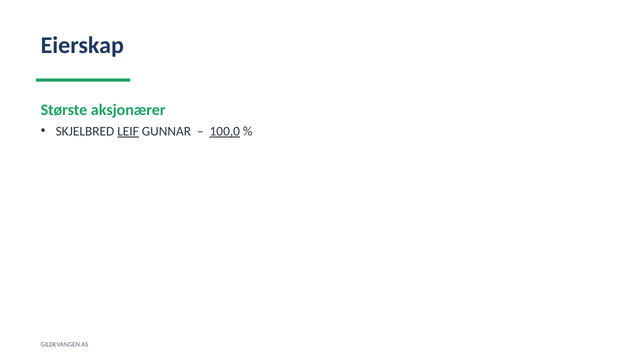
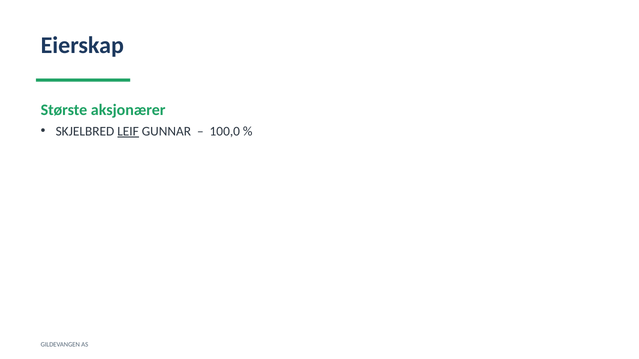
100,0 underline: present -> none (225, 131)
